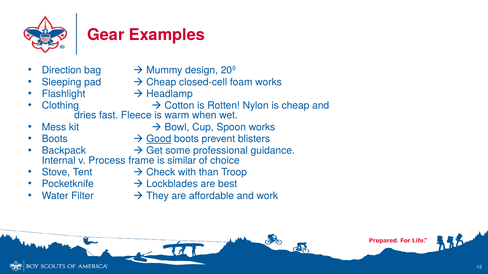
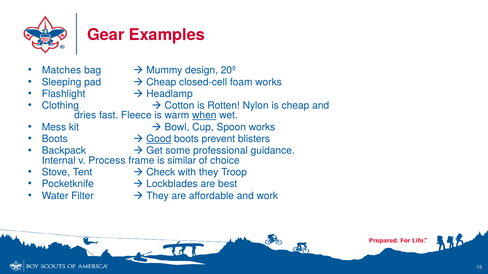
Direction: Direction -> Matches (62, 70)
when underline: none -> present (204, 116)
with than: than -> they (209, 172)
